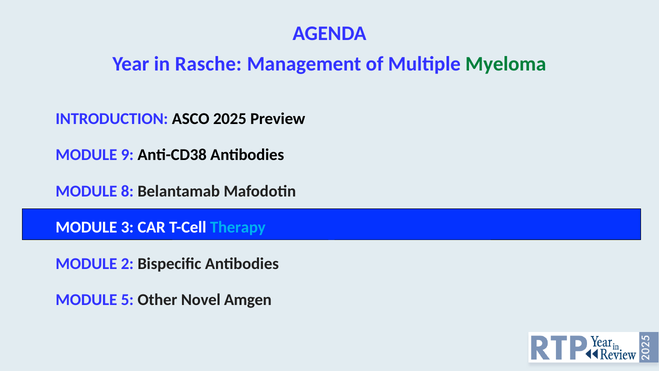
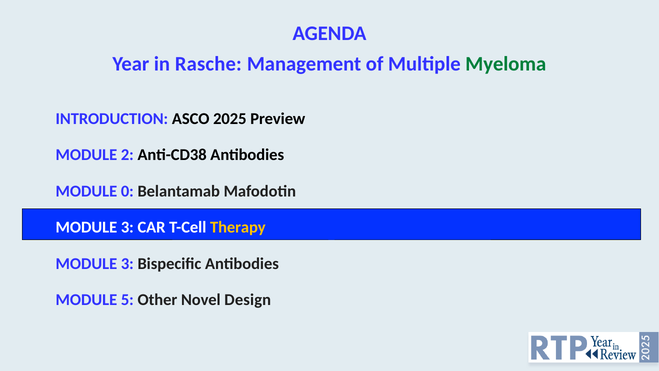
9: 9 -> 2 (127, 155)
8: 8 -> 0 (127, 191)
Therapy colour: light blue -> yellow (238, 227)
2: 2 -> 3 (127, 263)
Amgen: Amgen -> Design (248, 300)
